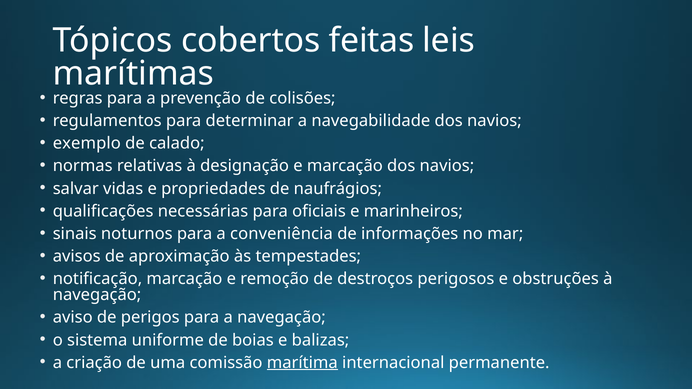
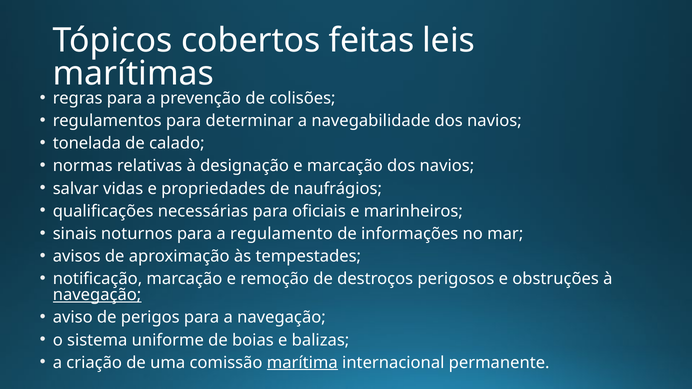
exemplo: exemplo -> tonelada (87, 144)
conveniência: conveniência -> regulamento (281, 234)
navegação underline: none -> present (97, 295)
